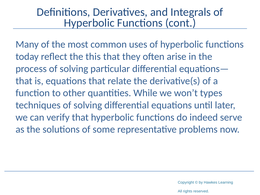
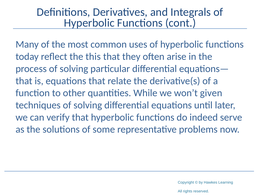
types: types -> given (211, 93)
